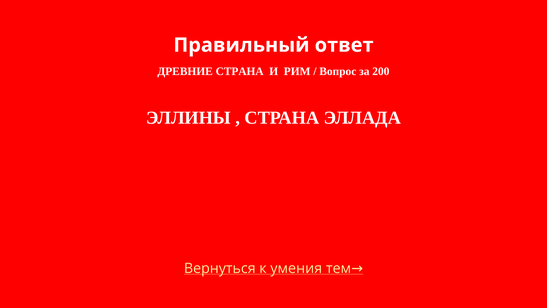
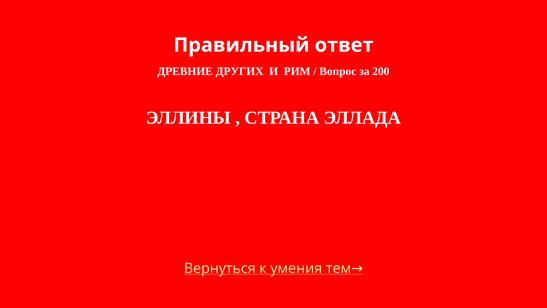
ДРЕВНИЕ СТРАНА: СТРАНА -> ДРУГИХ (240, 71)
